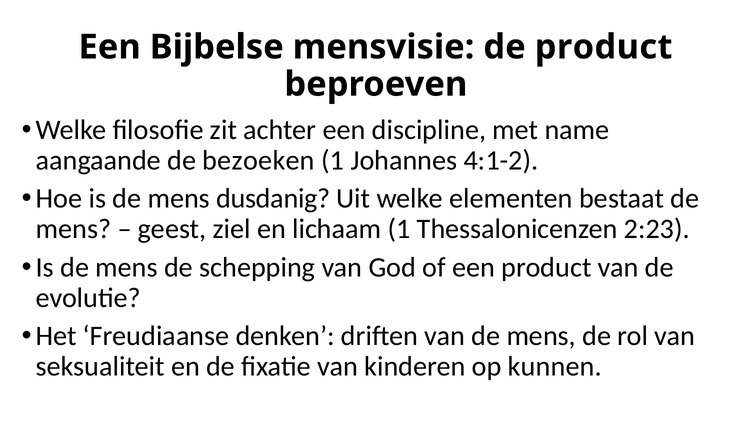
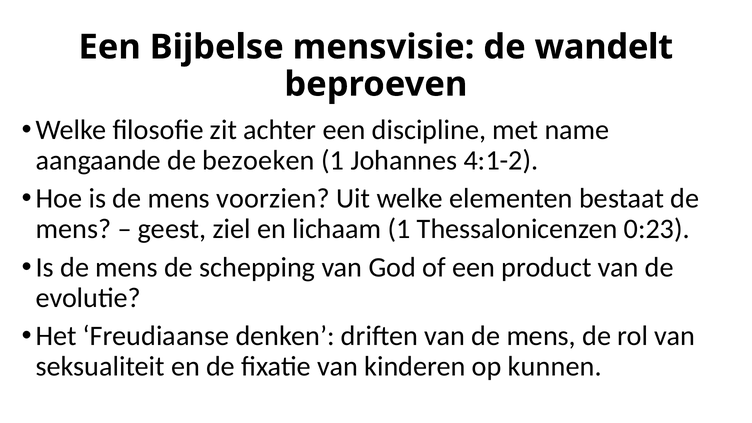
de product: product -> wandelt (604, 47)
dusdanig: dusdanig -> voorzien (273, 199)
2:23: 2:23 -> 0:23 (657, 229)
